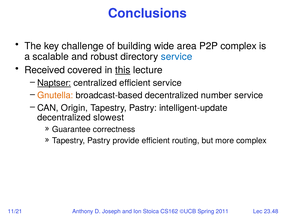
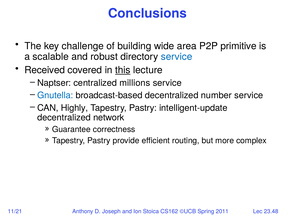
P2P complex: complex -> primitive (239, 46)
Naptser underline: present -> none (54, 83)
centralized efficient: efficient -> millions (135, 83)
Gnutella colour: orange -> blue (55, 96)
Origin: Origin -> Highly (74, 108)
slowest: slowest -> network (109, 118)
